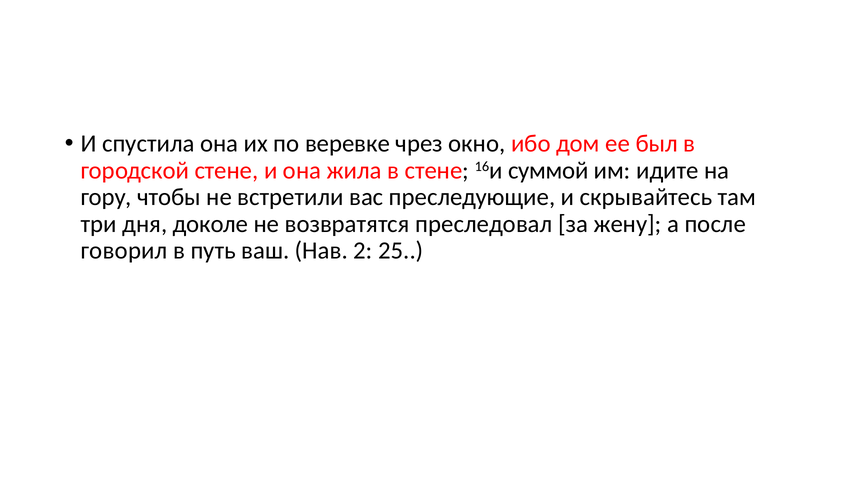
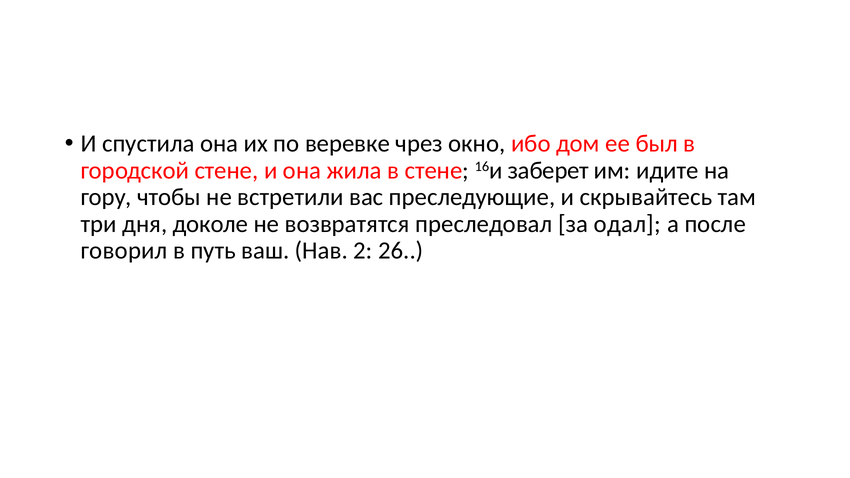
суммой: суммой -> заберет (548, 170)
жену: жену -> одал (627, 224)
25: 25 -> 26 (401, 251)
